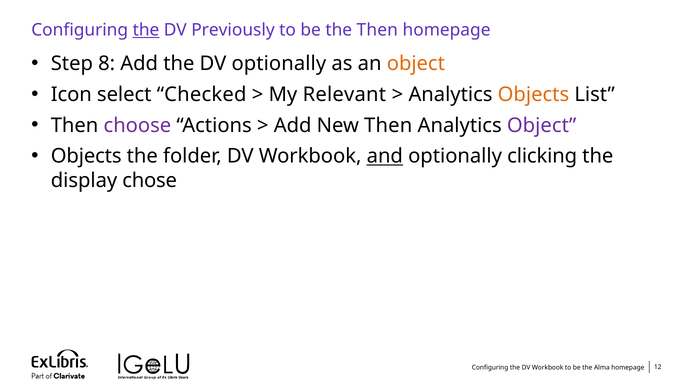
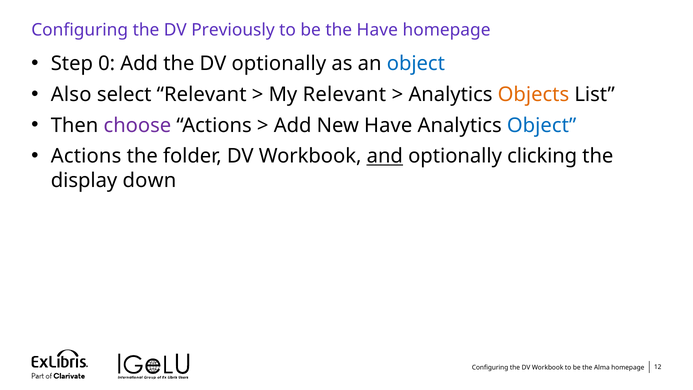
the underline: present -> none (146, 30)
the Then: Then -> Have (377, 30)
8: 8 -> 0 (107, 64)
object colour: orange -> blue (416, 64)
Icon: Icon -> Also (71, 95)
select Checked: Checked -> Relevant (202, 95)
New Then: Then -> Have (388, 125)
Object colour: purple -> blue (542, 125)
Objects: Objects -> Actions (86, 156)
chose: chose -> down (149, 180)
